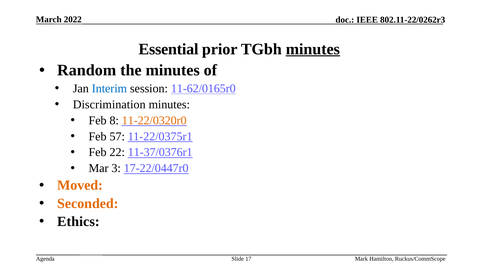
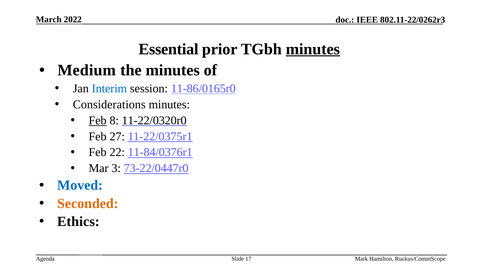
Random: Random -> Medium (87, 70)
11-62/0165r0: 11-62/0165r0 -> 11-86/0165r0 (203, 88)
Discrimination: Discrimination -> Considerations (109, 104)
Feb underline: none -> present (98, 120)
11-22/0320r0 colour: orange -> black (154, 120)
57: 57 -> 27 (117, 136)
11-37/0376r1: 11-37/0376r1 -> 11-84/0376r1 (160, 152)
17-22/0447r0: 17-22/0447r0 -> 73-22/0447r0 (156, 168)
Moved colour: orange -> blue (80, 185)
